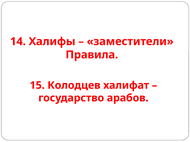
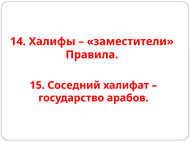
Колодцев: Колодцев -> Соседний (74, 86)
